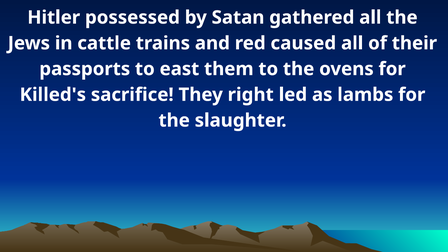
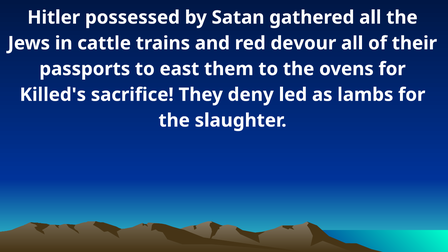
caused: caused -> devour (303, 43)
right: right -> deny (251, 95)
